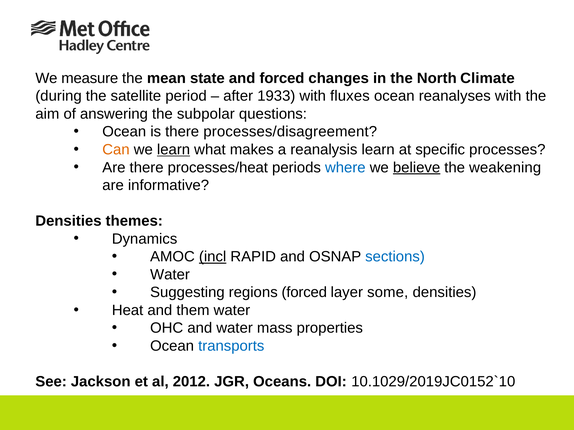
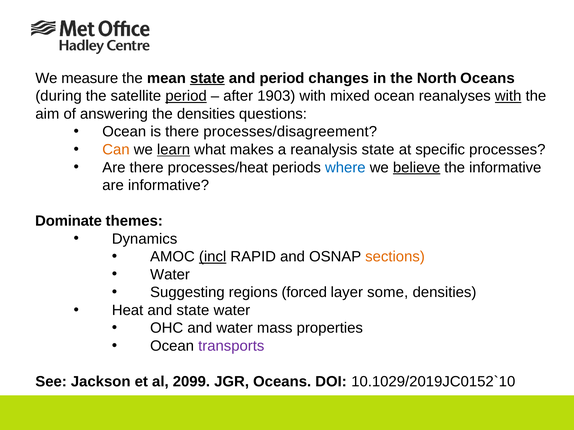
state underline: none -> present (207, 78)
and forced: forced -> period (282, 78)
North Climate: Climate -> Oceans (487, 78)
period underline: none -> present (186, 96)
1933: 1933 -> 1903 (276, 96)
fluxes: fluxes -> mixed (350, 96)
with underline: none -> present (508, 96)
the subpolar: subpolar -> densities (206, 114)
reanalysis learn: learn -> state (378, 150)
the weakening: weakening -> informative (505, 168)
Densities: Densities -> Dominate (69, 221)
sections colour: blue -> orange (395, 257)
and them: them -> state (193, 311)
transports colour: blue -> purple (231, 346)
2012: 2012 -> 2099 (191, 382)
